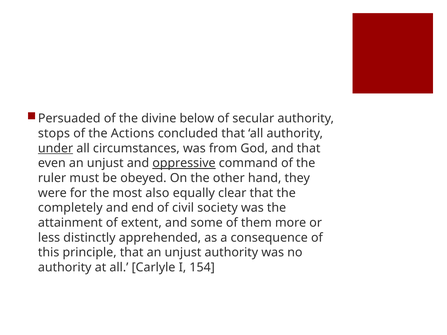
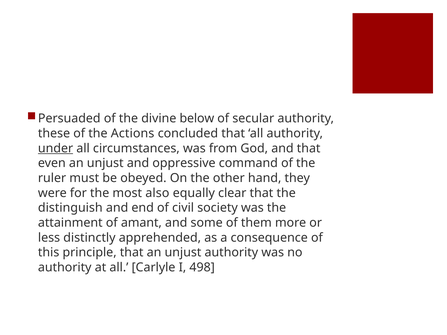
stops: stops -> these (54, 133)
oppressive underline: present -> none (184, 163)
completely: completely -> distinguish (70, 208)
extent: extent -> amant (141, 223)
154: 154 -> 498 (202, 268)
